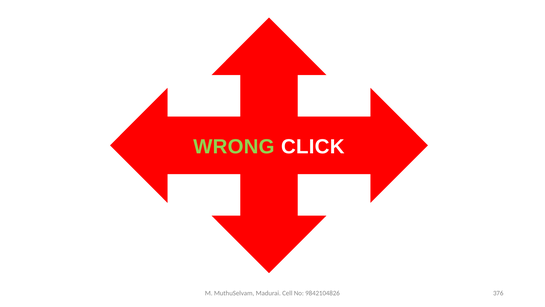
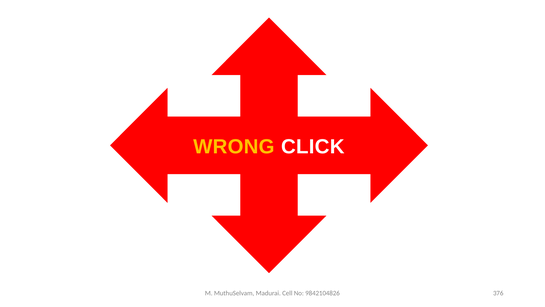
WRONG colour: light green -> yellow (234, 147)
